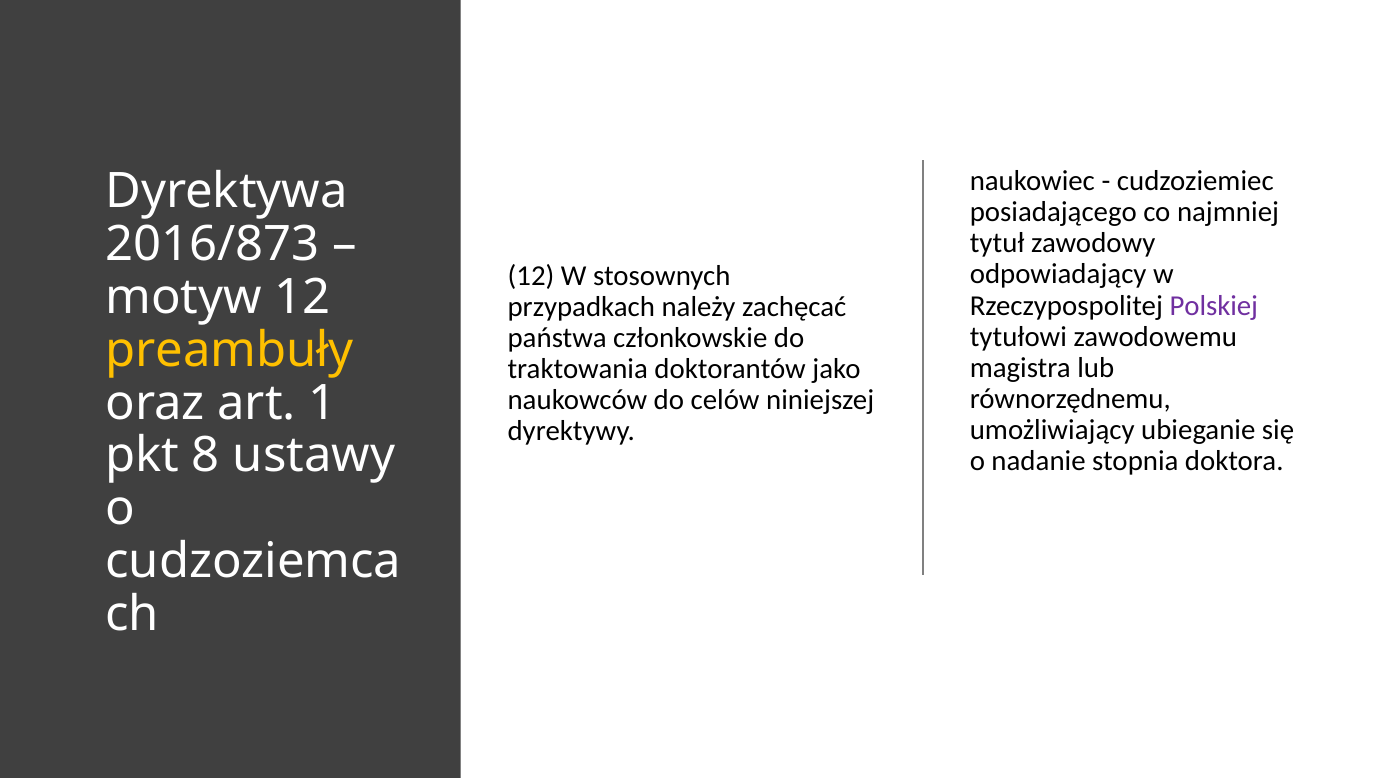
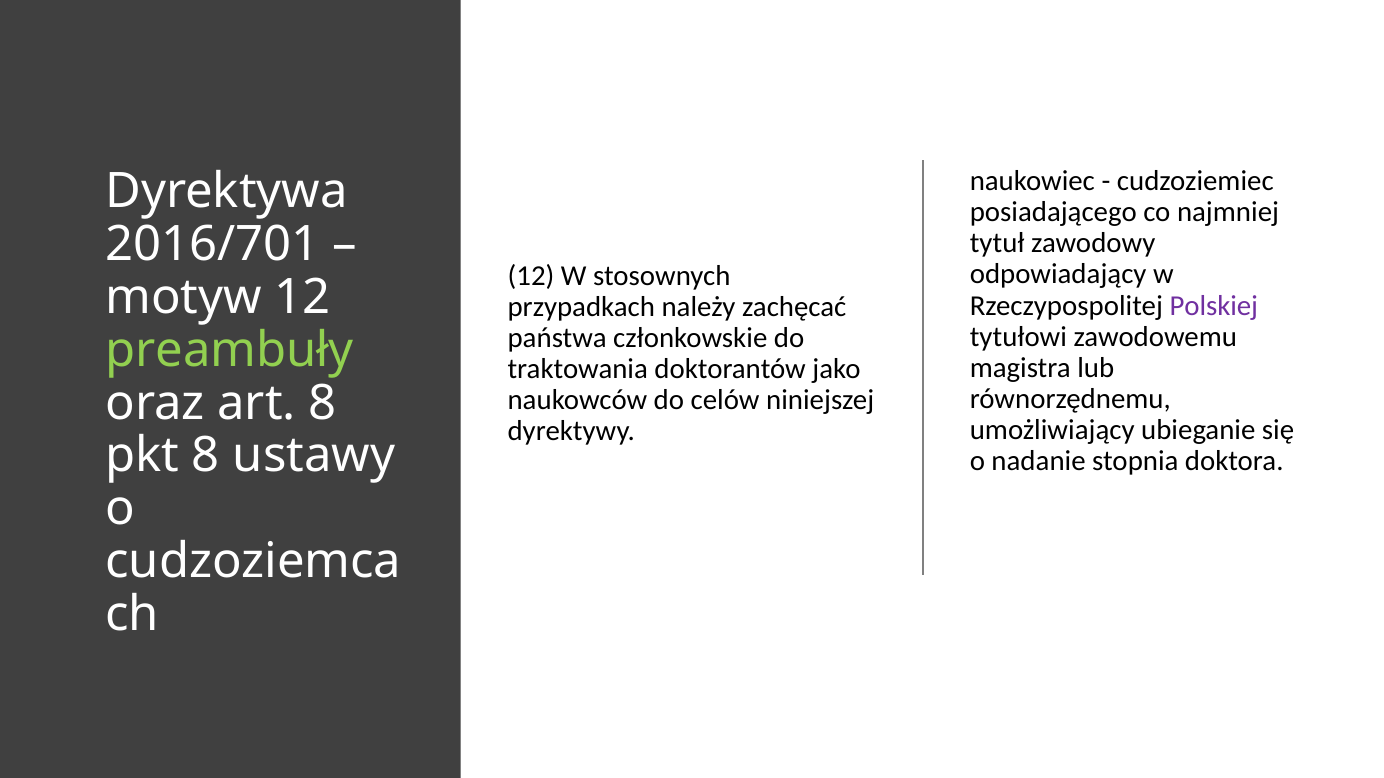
2016/873: 2016/873 -> 2016/701 (213, 245)
preambuły colour: yellow -> light green (230, 350)
art 1: 1 -> 8 (323, 403)
